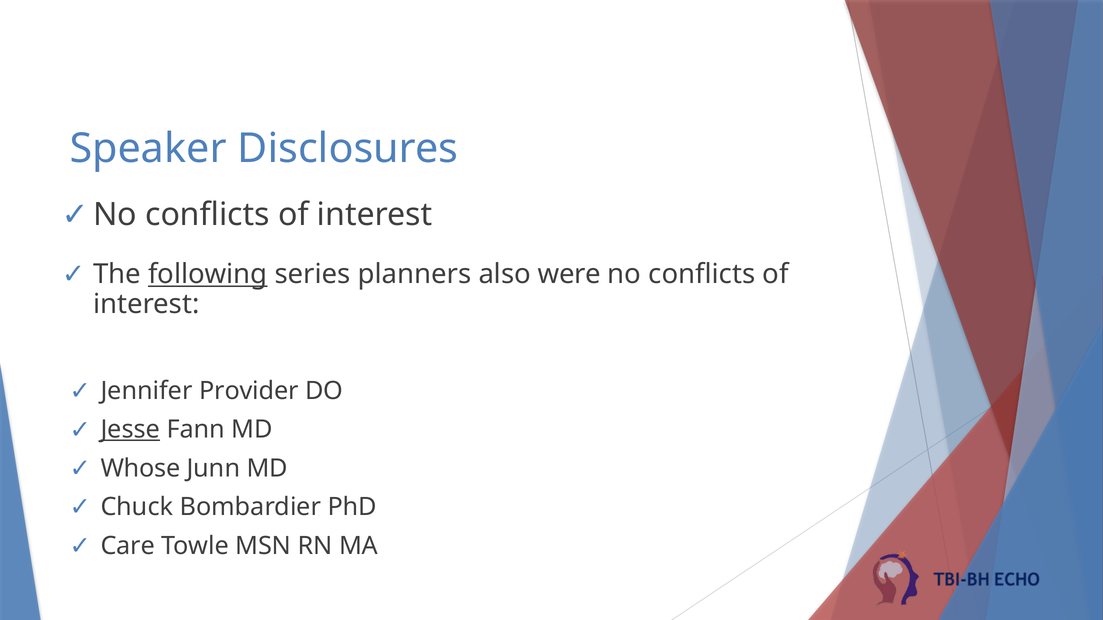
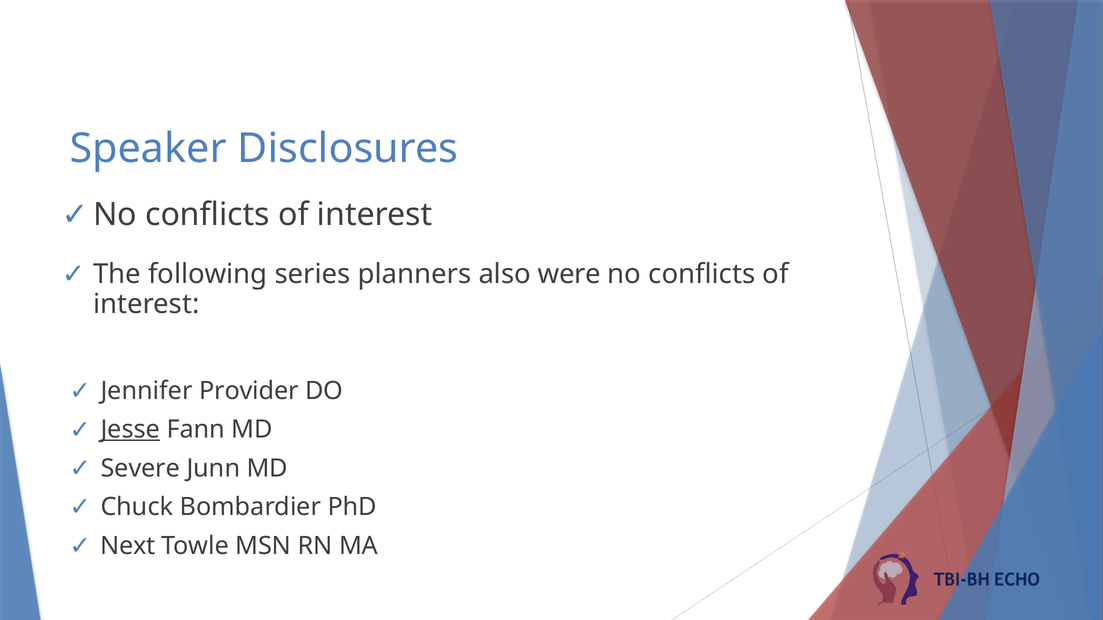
following underline: present -> none (208, 274)
Whose: Whose -> Severe (140, 469)
Care: Care -> Next (128, 546)
